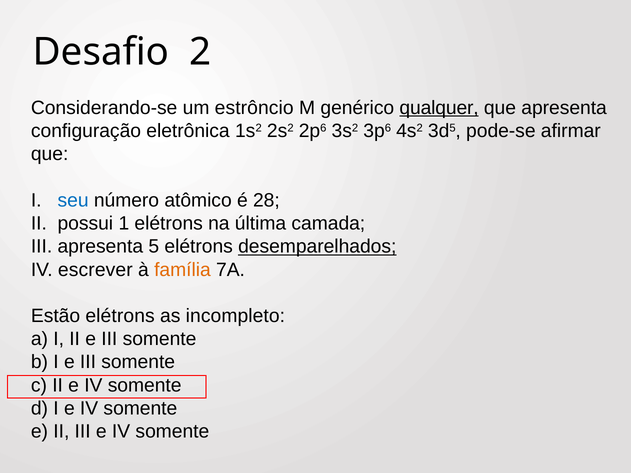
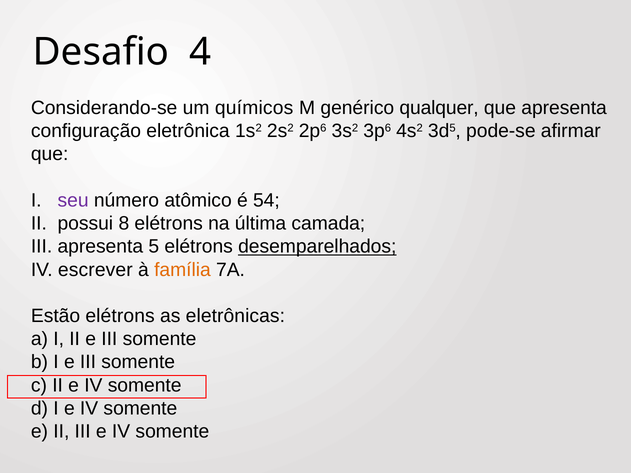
2: 2 -> 4 (200, 52)
estrôncio: estrôncio -> químicos (254, 108)
qualquer underline: present -> none (439, 108)
seu colour: blue -> purple (73, 200)
28: 28 -> 54 (266, 200)
1: 1 -> 8 (124, 224)
incompleto: incompleto -> eletrônicas (235, 316)
